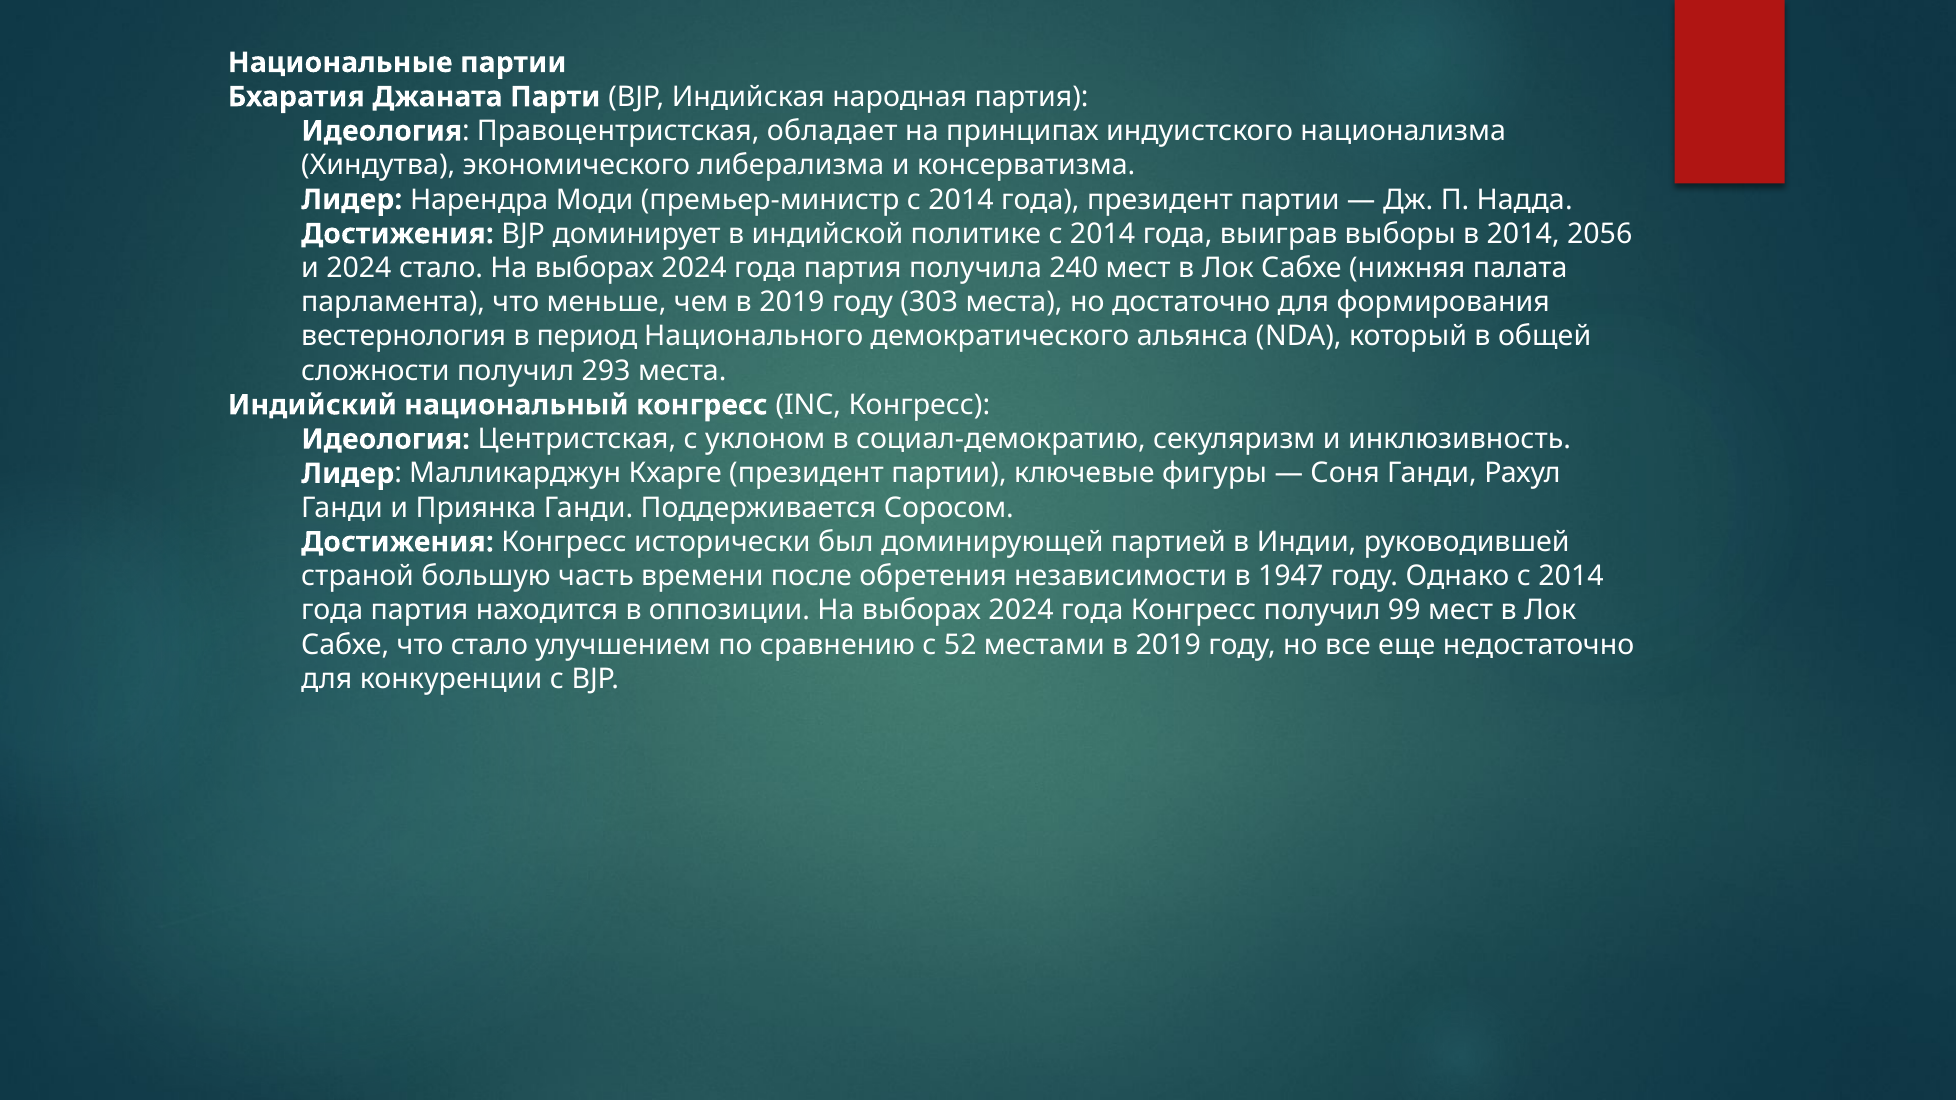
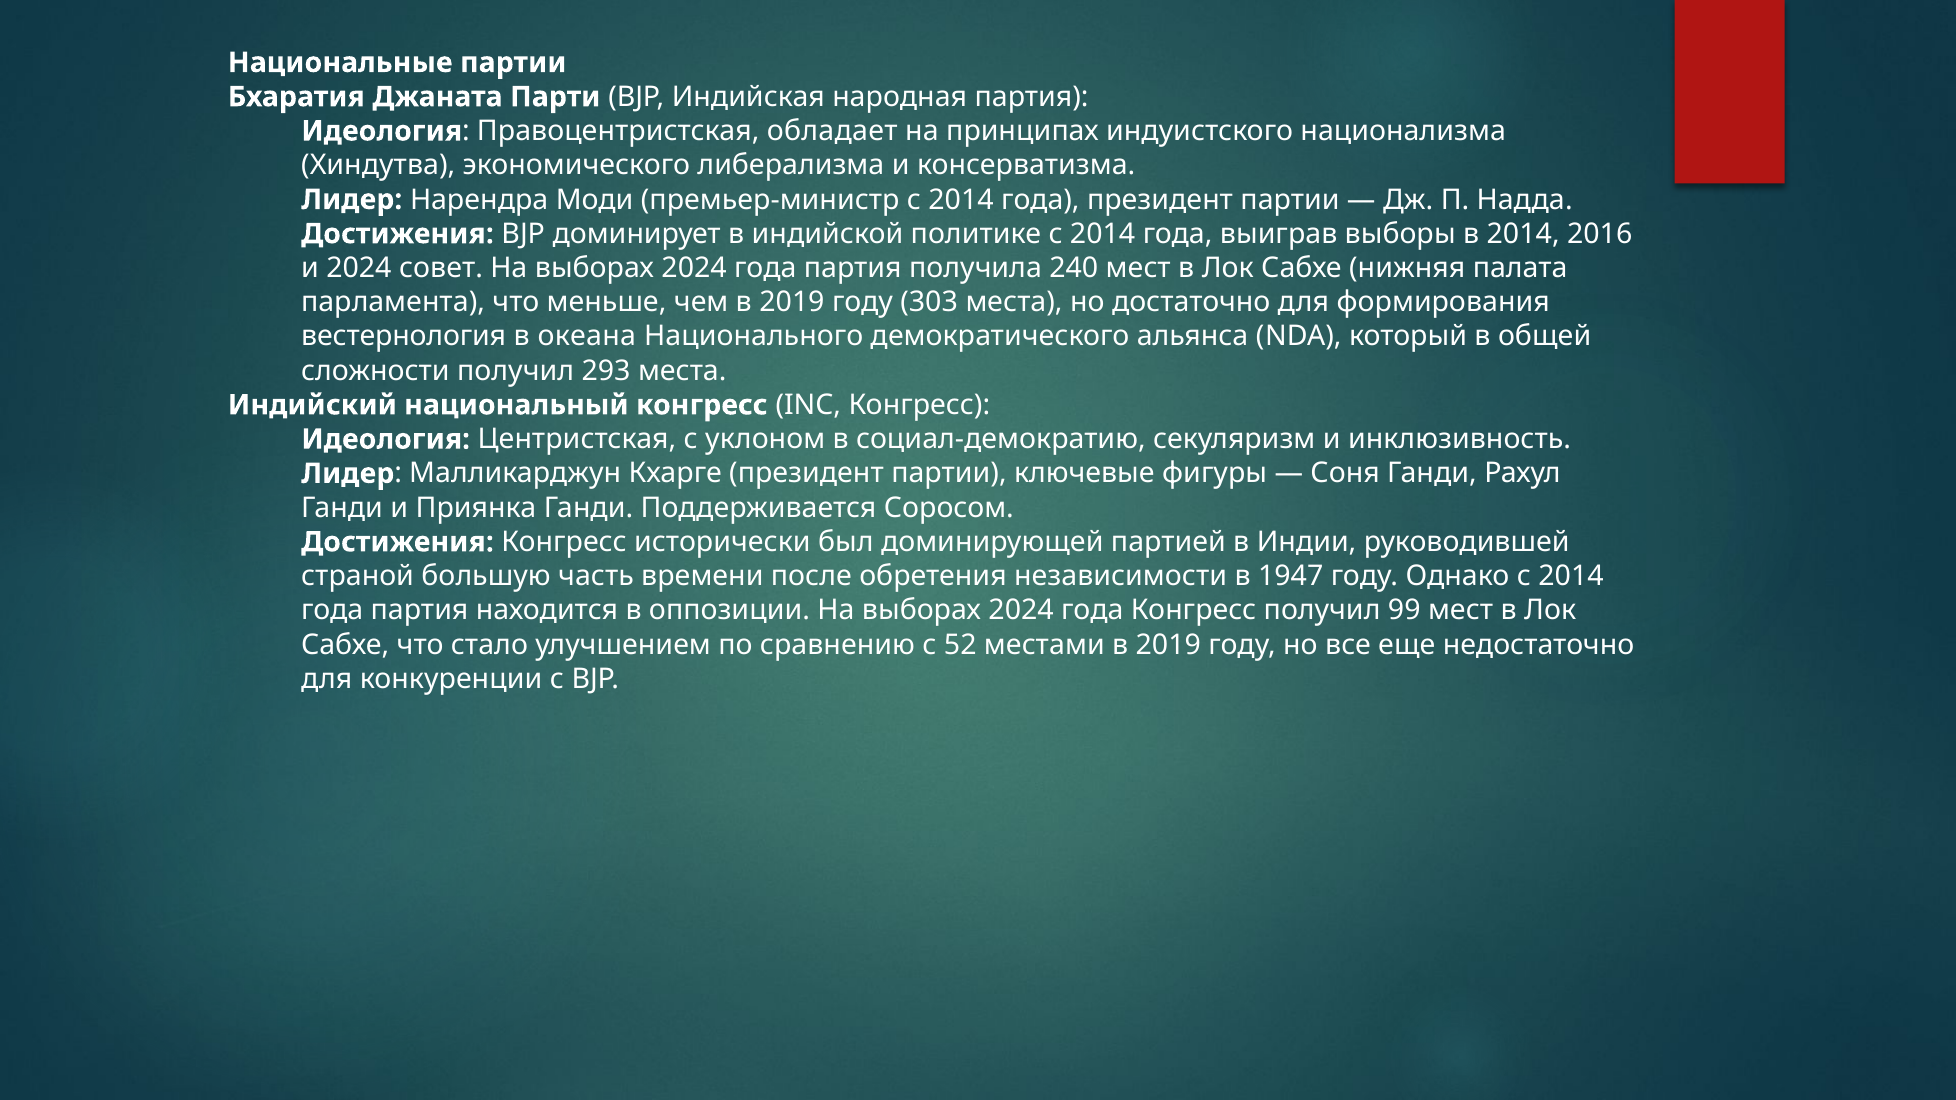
2056: 2056 -> 2016 (1600, 234)
2024 стало: стало -> совет (441, 268)
период: период -> океана (587, 337)
